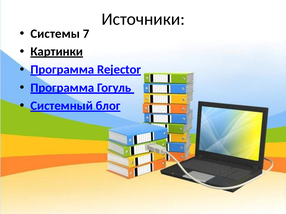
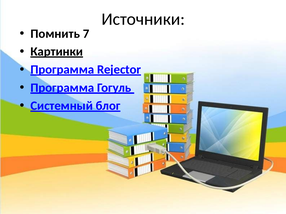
Системы: Системы -> Помнить (55, 34)
